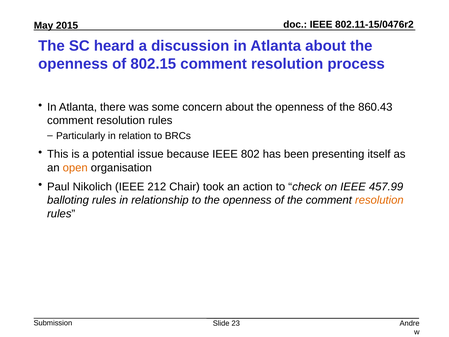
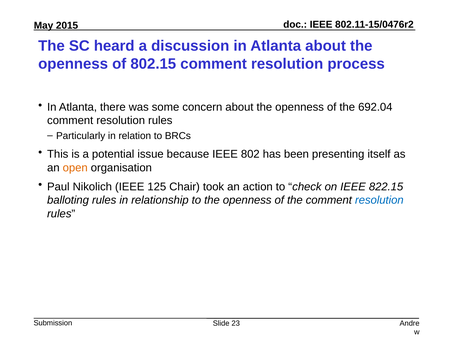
860.43: 860.43 -> 692.04 (375, 107)
212: 212 -> 125 (157, 187)
457.99: 457.99 -> 822.15 (386, 187)
resolution colour: orange -> blue (379, 200)
